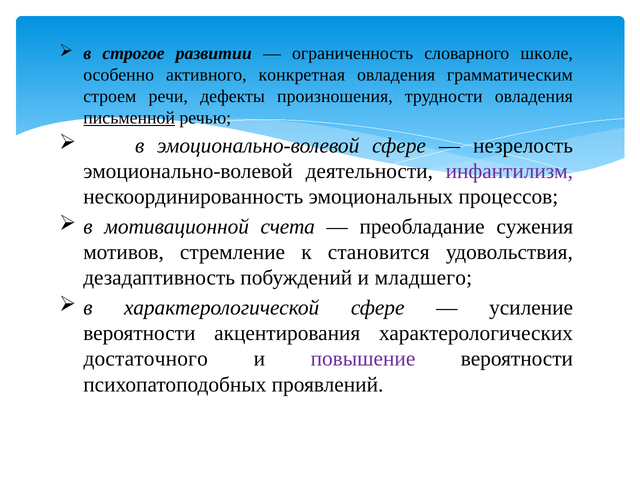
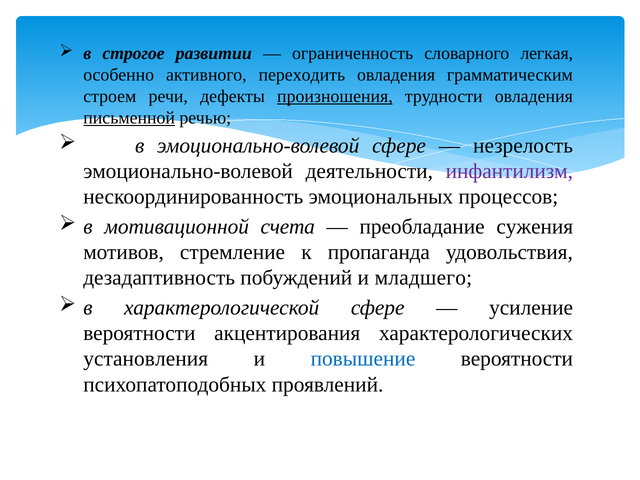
школе: школе -> легкая (547, 54)
конкретная: конкретная -> переходить (302, 75)
произношения underline: none -> present (335, 96)
становится: становится -> пропаганда (379, 252)
достаточного: достаточного -> установления (146, 359)
повышение colour: purple -> blue (363, 359)
